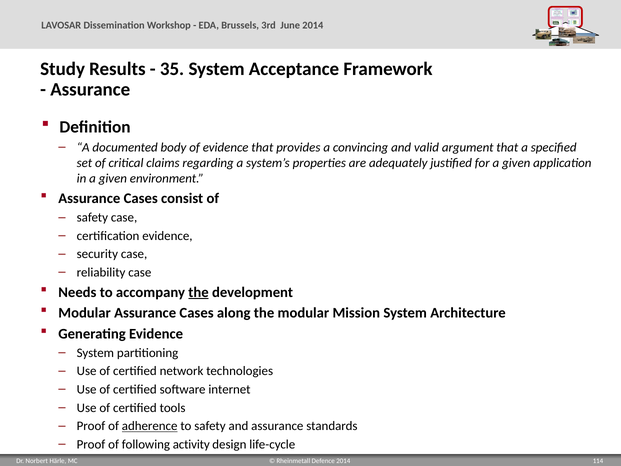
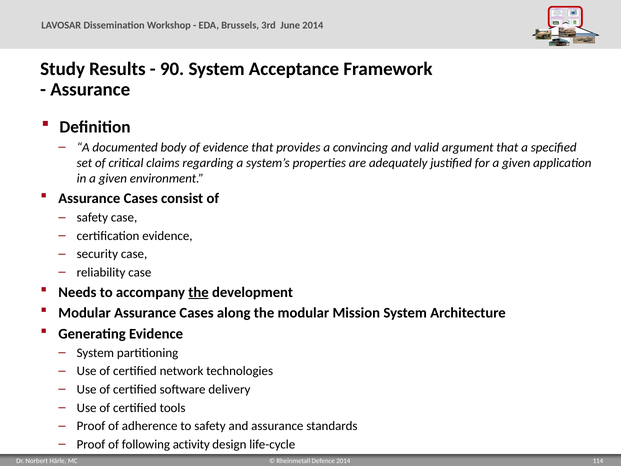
35: 35 -> 90 (172, 69)
internet: internet -> delivery (229, 389)
adherence underline: present -> none (150, 426)
